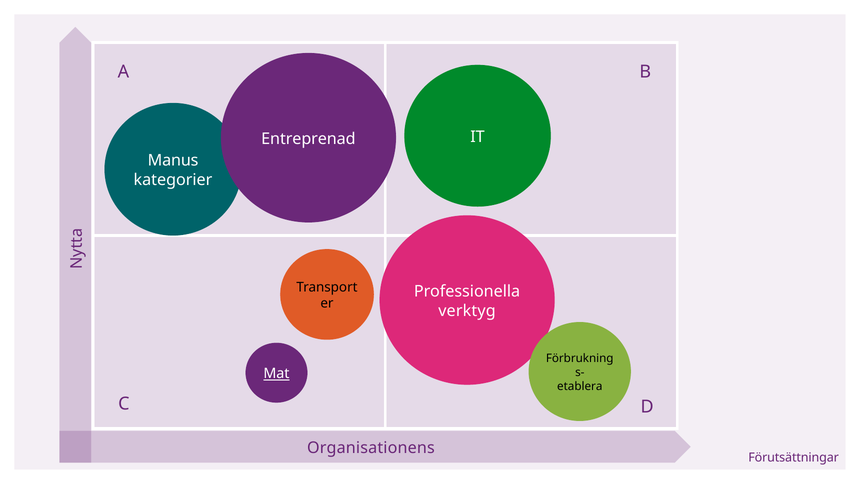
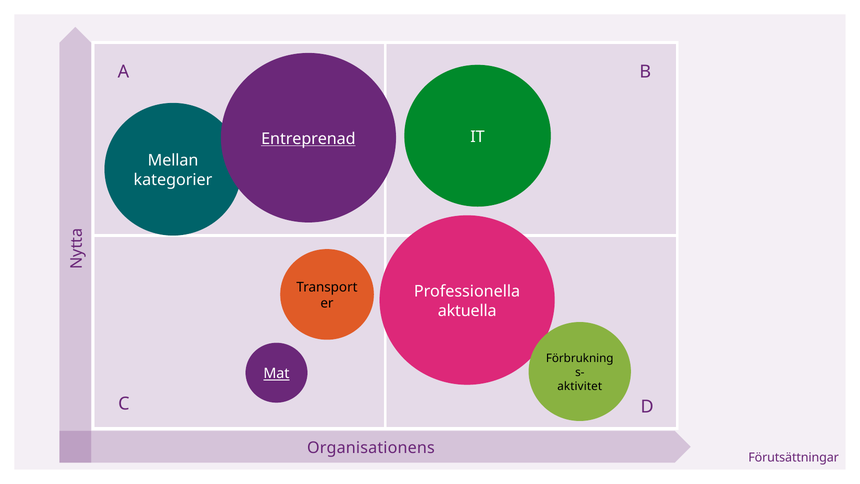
Entreprenad underline: none -> present (308, 139)
Manus: Manus -> Mellan (173, 161)
verktyg: verktyg -> aktuella (467, 311)
etablera: etablera -> aktivitet (580, 386)
